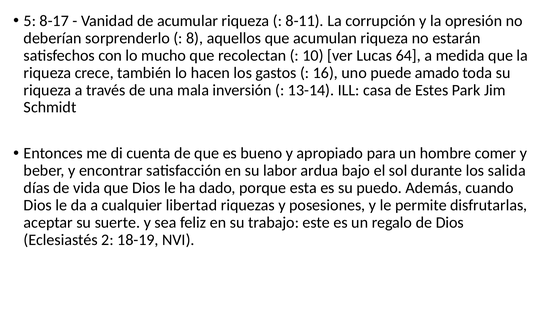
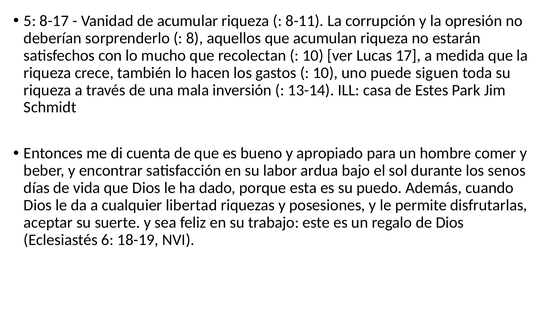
64: 64 -> 17 (408, 56)
16: 16 -> 10 (325, 73)
amado: amado -> siguen (437, 73)
salida: salida -> senos (507, 171)
2: 2 -> 6 (107, 240)
